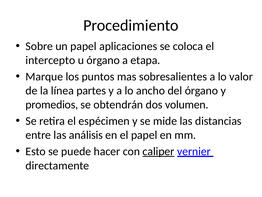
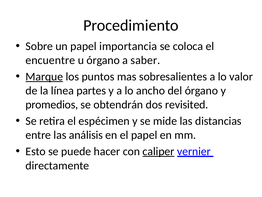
aplicaciones: aplicaciones -> importancia (128, 46)
intercepto: intercepto -> encuentre (50, 60)
etapa: etapa -> saber (145, 60)
Marque underline: none -> present (44, 76)
volumen: volumen -> revisited (187, 104)
